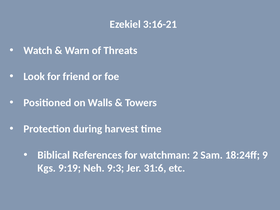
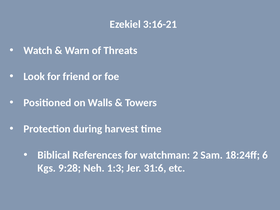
9: 9 -> 6 (265, 155)
9:19: 9:19 -> 9:28 (70, 168)
9:3: 9:3 -> 1:3 (116, 168)
